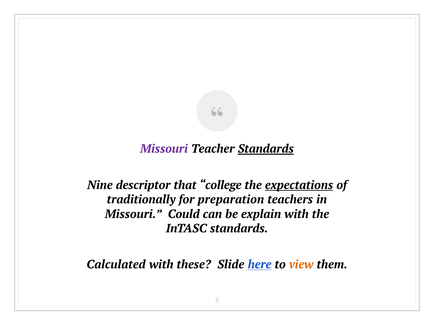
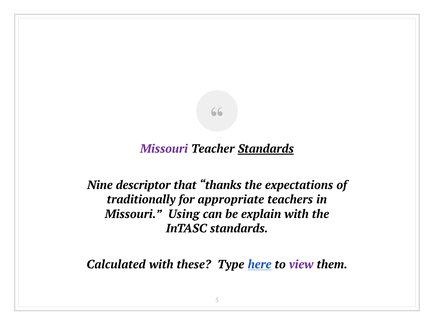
college: college -> thanks (220, 185)
expectations underline: present -> none (299, 185)
preparation: preparation -> appropriate (231, 200)
Could: Could -> Using (184, 214)
Slide: Slide -> Type (231, 265)
view colour: orange -> purple (301, 265)
